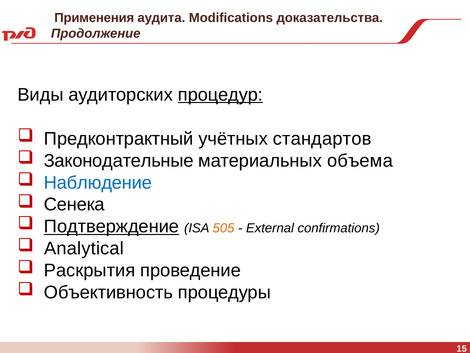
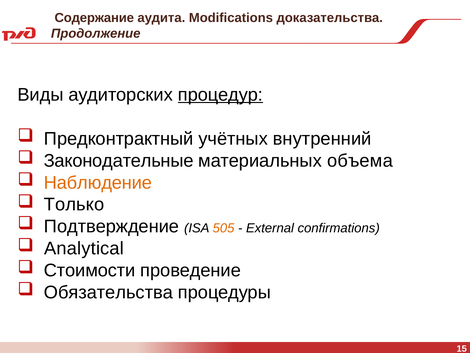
Применения: Применения -> Содержание (94, 18)
стандартов: стандартов -> внутренний (322, 138)
Наблюдение colour: blue -> orange (98, 182)
Сенека: Сенека -> Только (74, 204)
Подтверждение underline: present -> none (112, 226)
Раскрытия: Раскрытия -> Стоимости (90, 270)
Объективность: Объективность -> Обязательства (108, 292)
